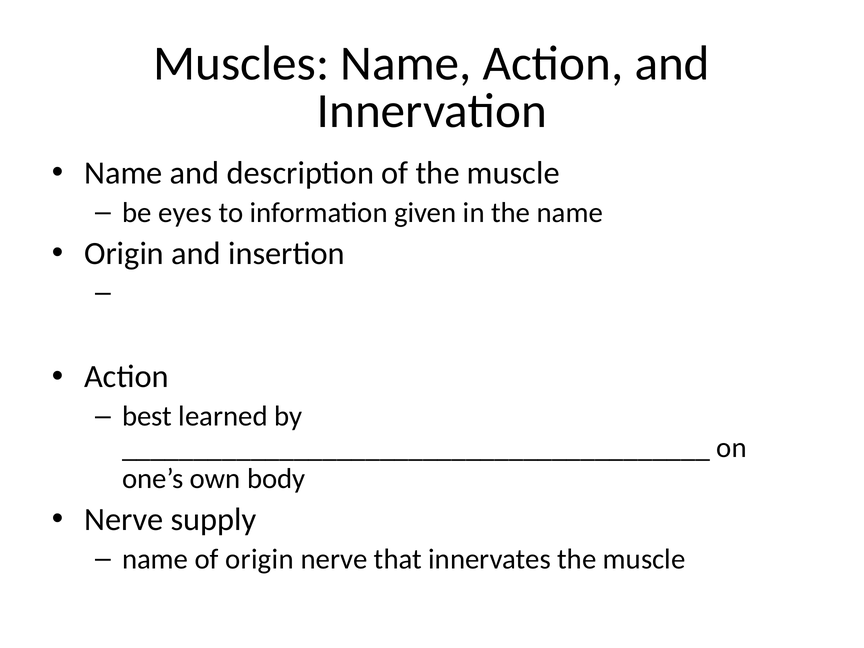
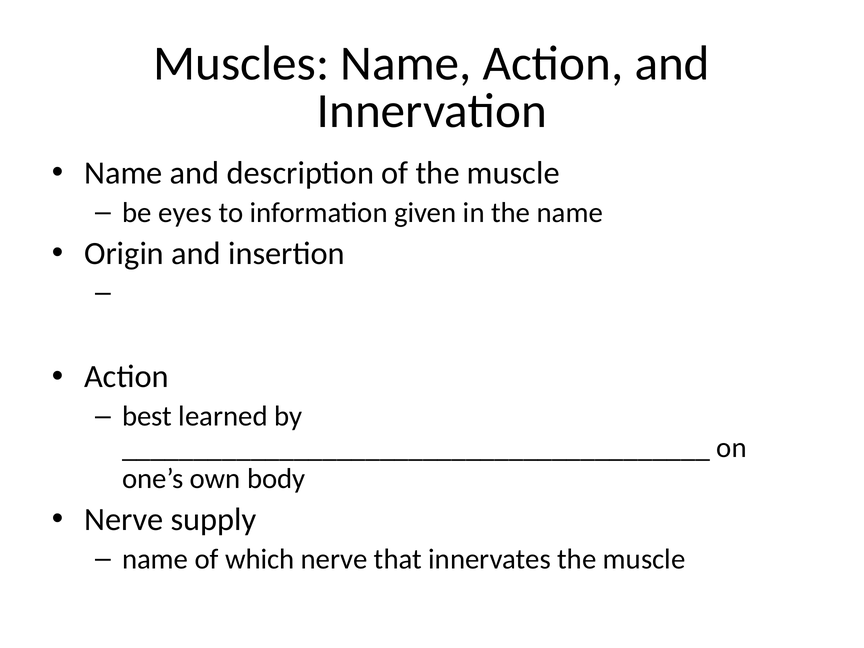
of origin: origin -> which (260, 559)
